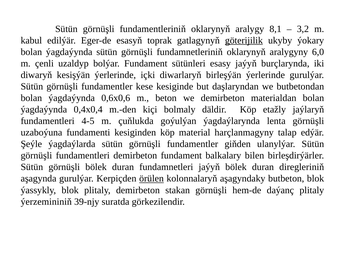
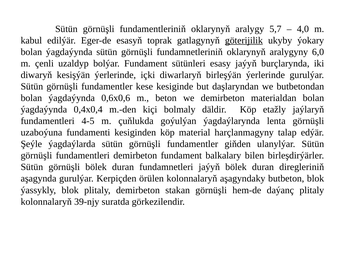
8,1: 8,1 -> 5,7 (275, 29)
3,2: 3,2 -> 4,0 (303, 29)
örülen underline: present -> none (151, 178)
ýerzemininiň: ýerzemininiň -> kolonnalaryň (46, 201)
